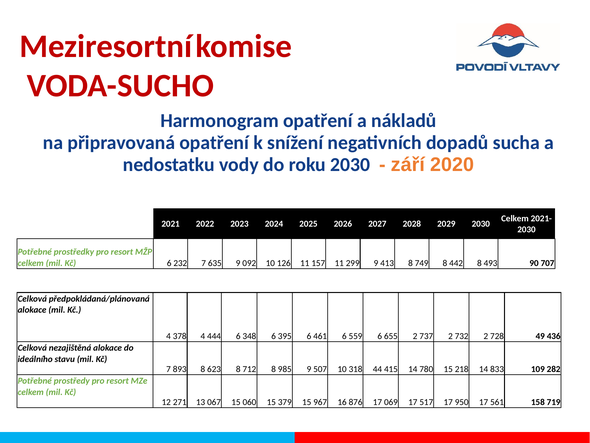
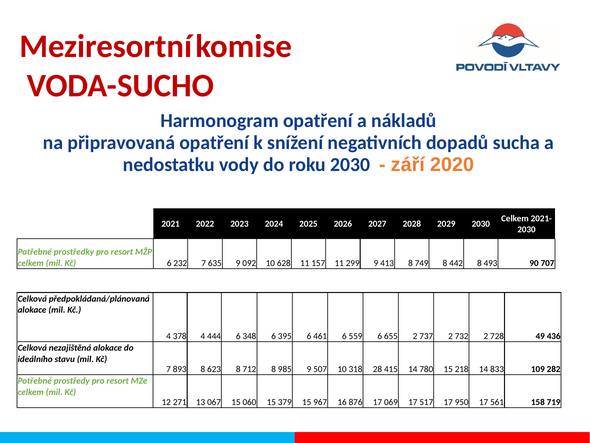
126: 126 -> 628 (284, 263)
44: 44 -> 28 (377, 369)
